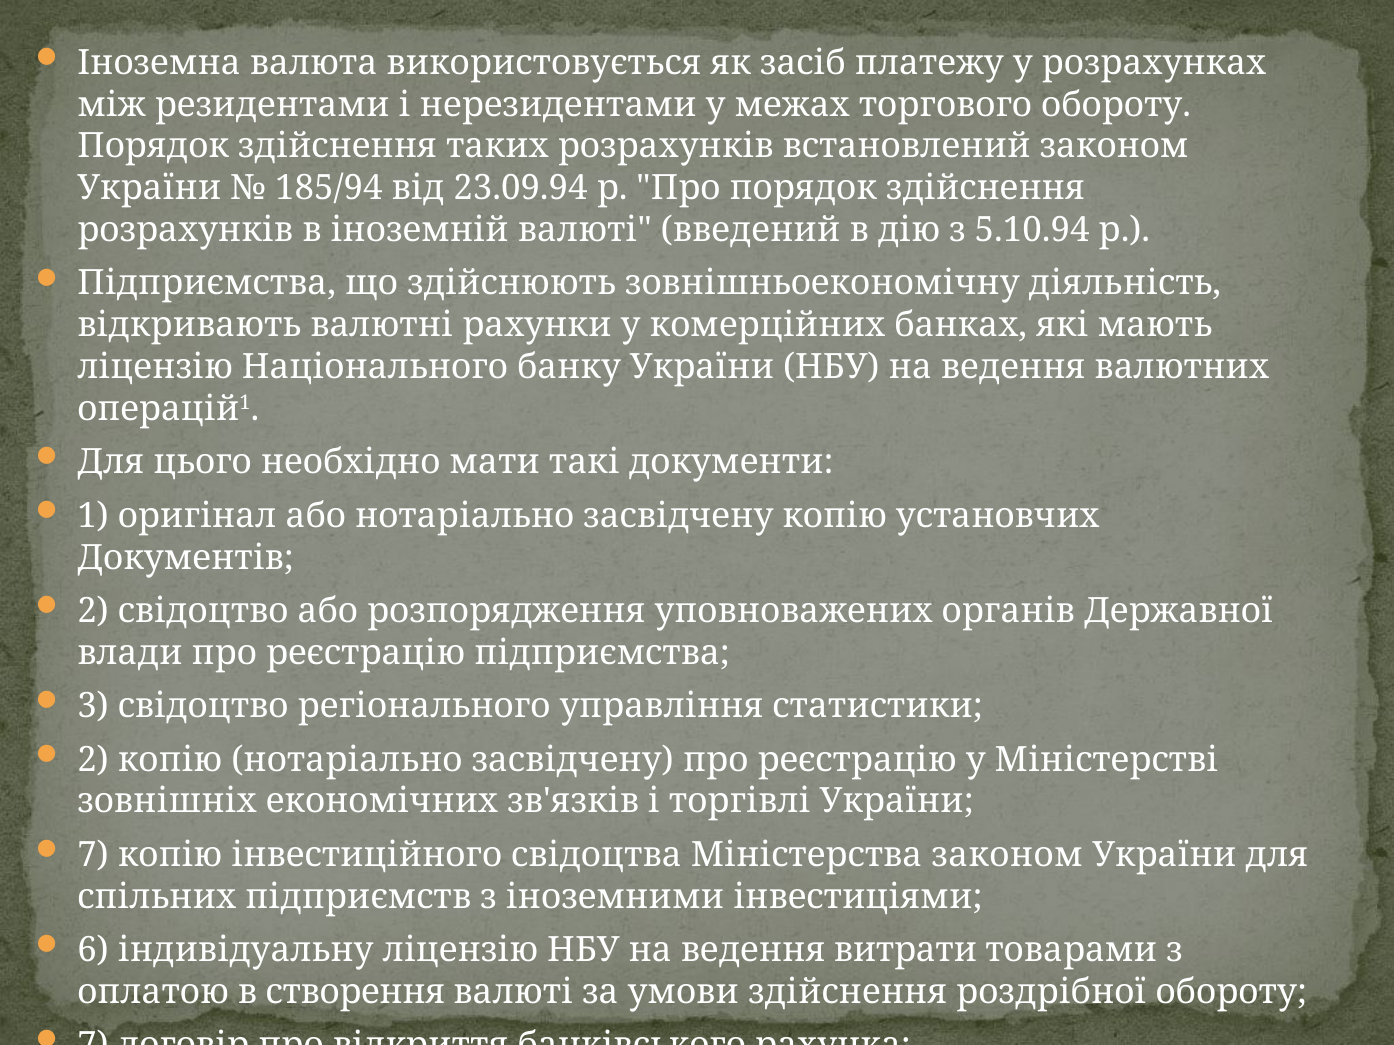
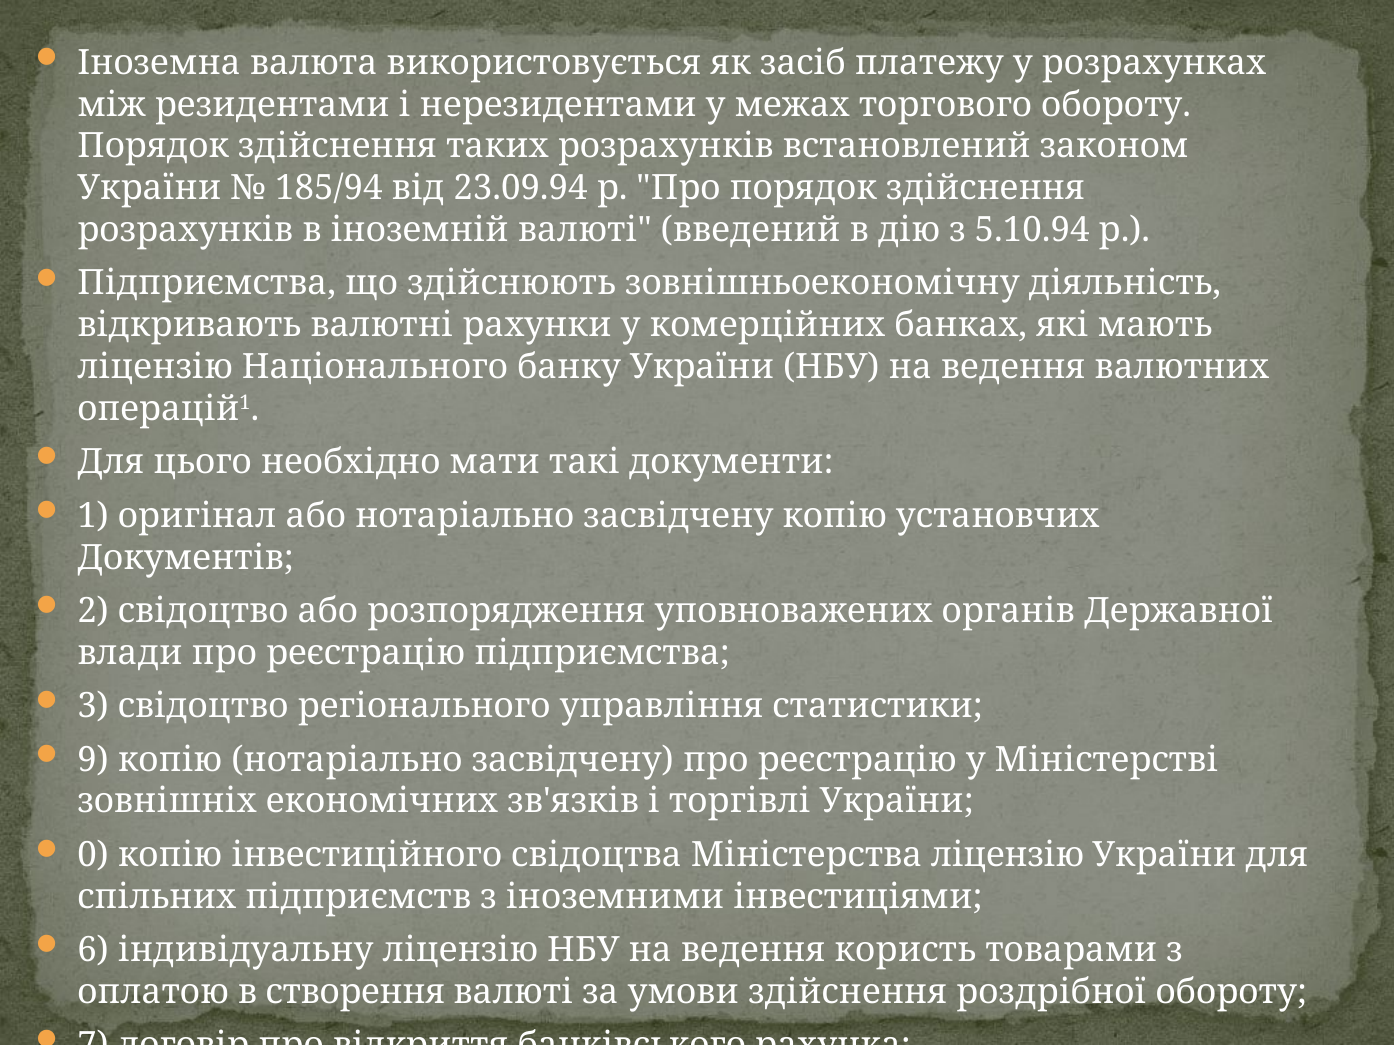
2: 2 -> 9 (93, 760)
7: 7 -> 0 (93, 855)
Міністерства законом: законом -> ліцензію (1007, 855)
витрати: витрати -> користь (905, 951)
